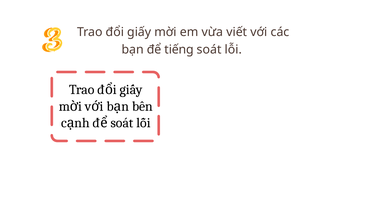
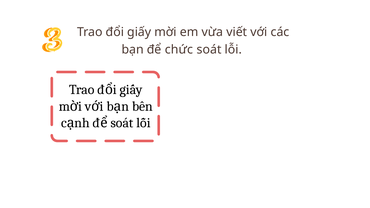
tiếng: tiếng -> chức (179, 50)
